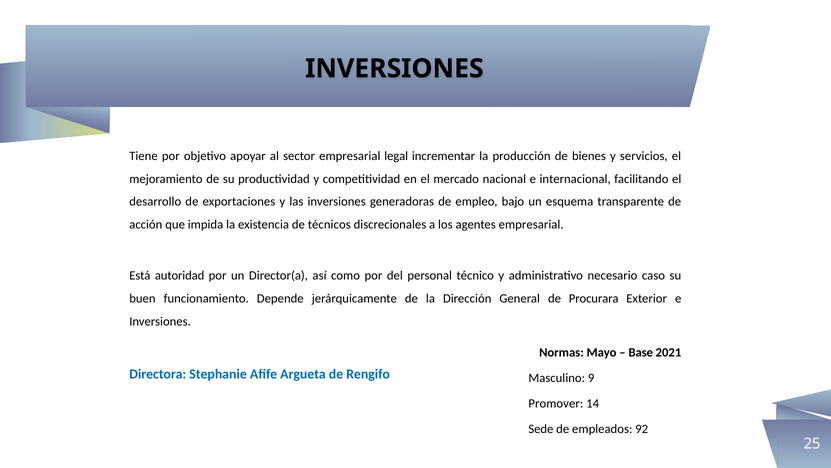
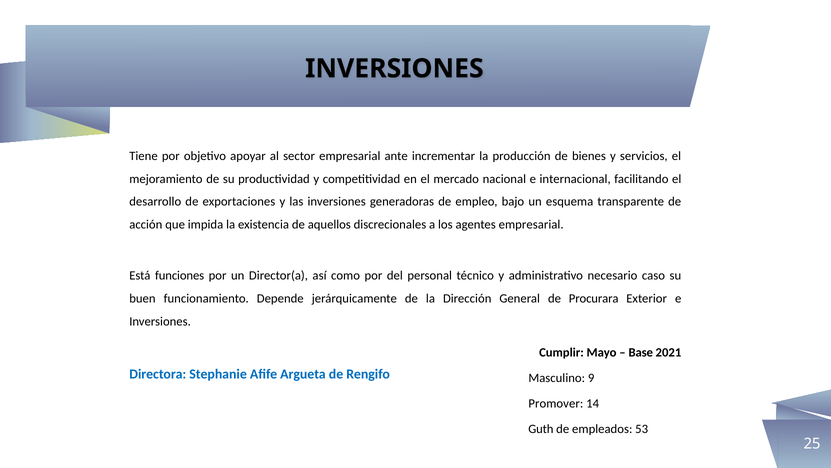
legal: legal -> ante (396, 156)
técnicos: técnicos -> aquellos (329, 224)
autoridad: autoridad -> funciones (180, 275)
Normas: Normas -> Cumplir (561, 352)
Sede: Sede -> Guth (541, 428)
92: 92 -> 53 (642, 428)
